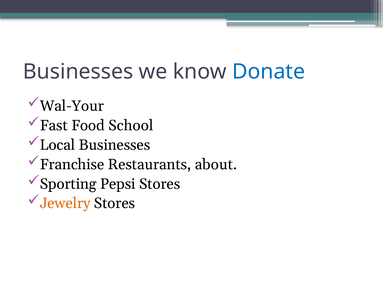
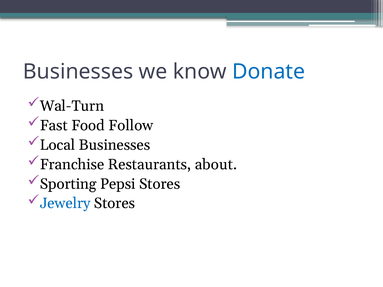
Wal-Your: Wal-Your -> Wal-Turn (72, 106)
School: School -> Follow (131, 126)
Jewelry colour: orange -> blue (65, 203)
